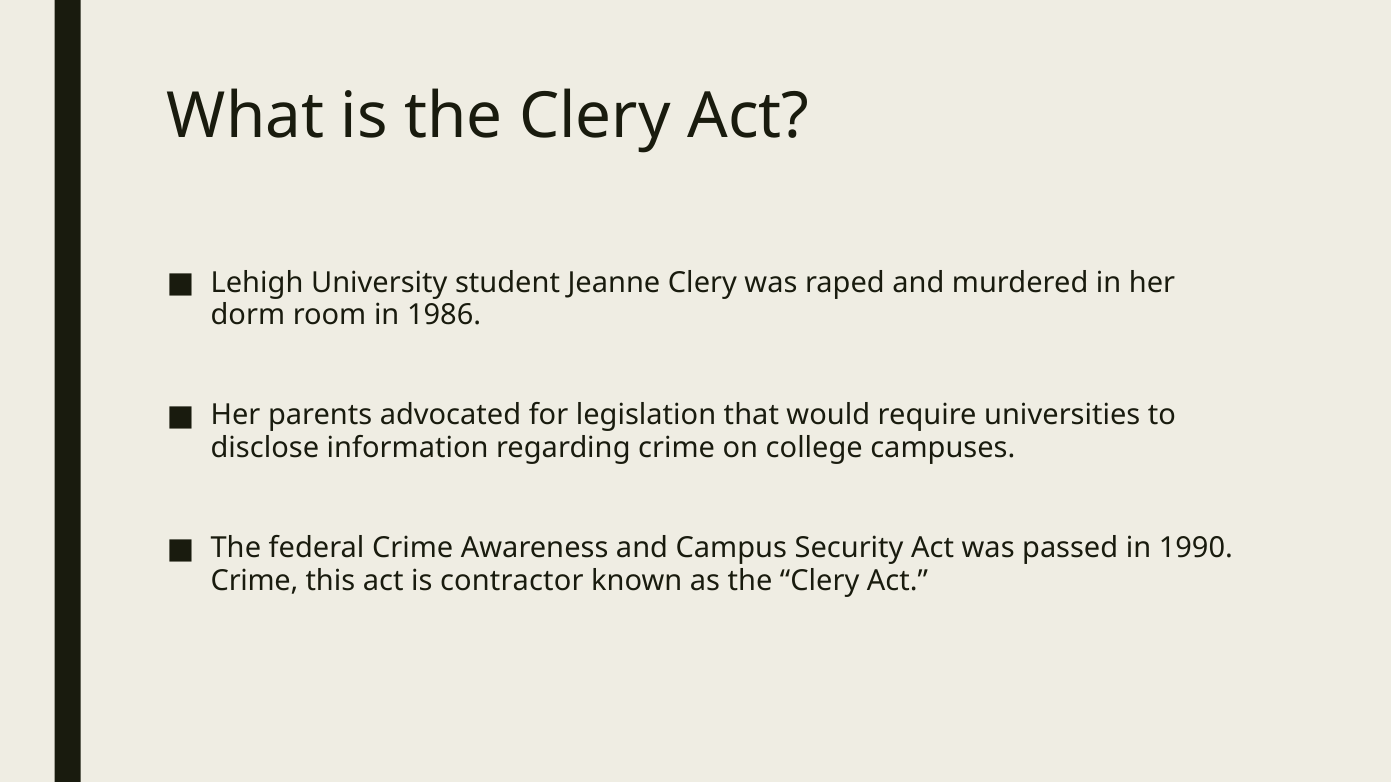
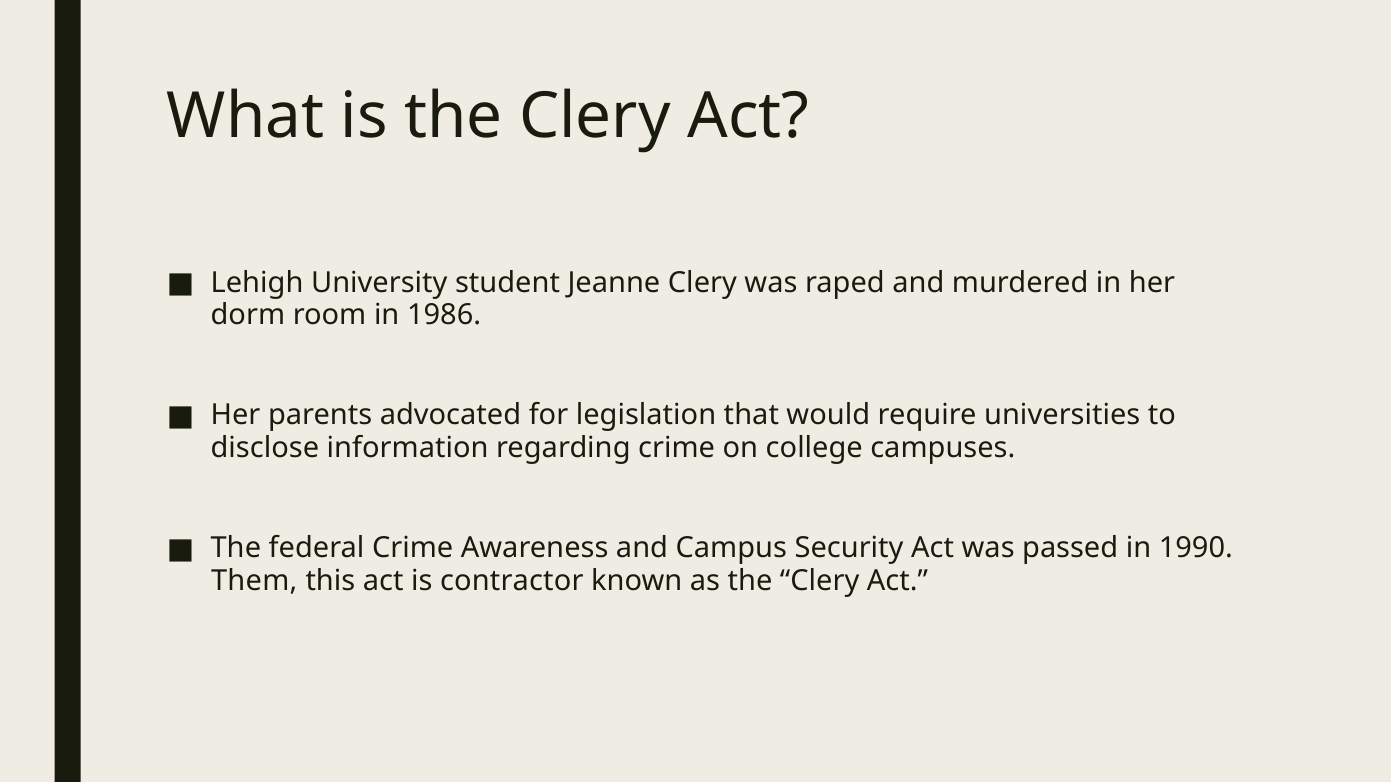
Crime: Crime -> Them (254, 581)
